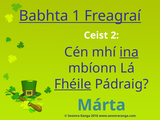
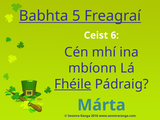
1: 1 -> 5 (76, 16)
2: 2 -> 6 (115, 35)
ina underline: present -> none (129, 52)
